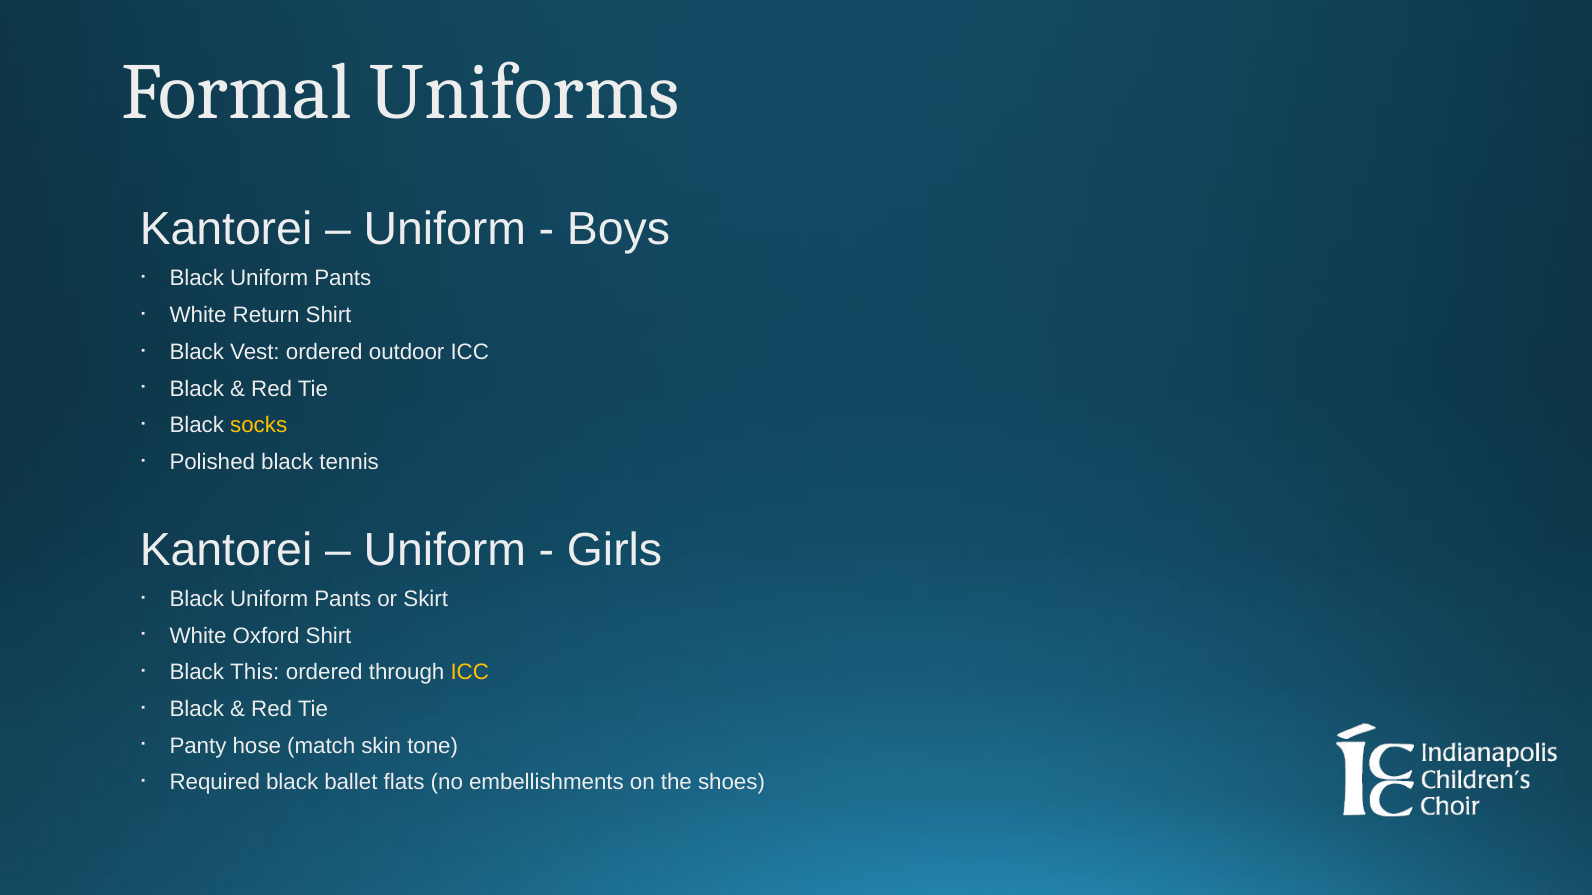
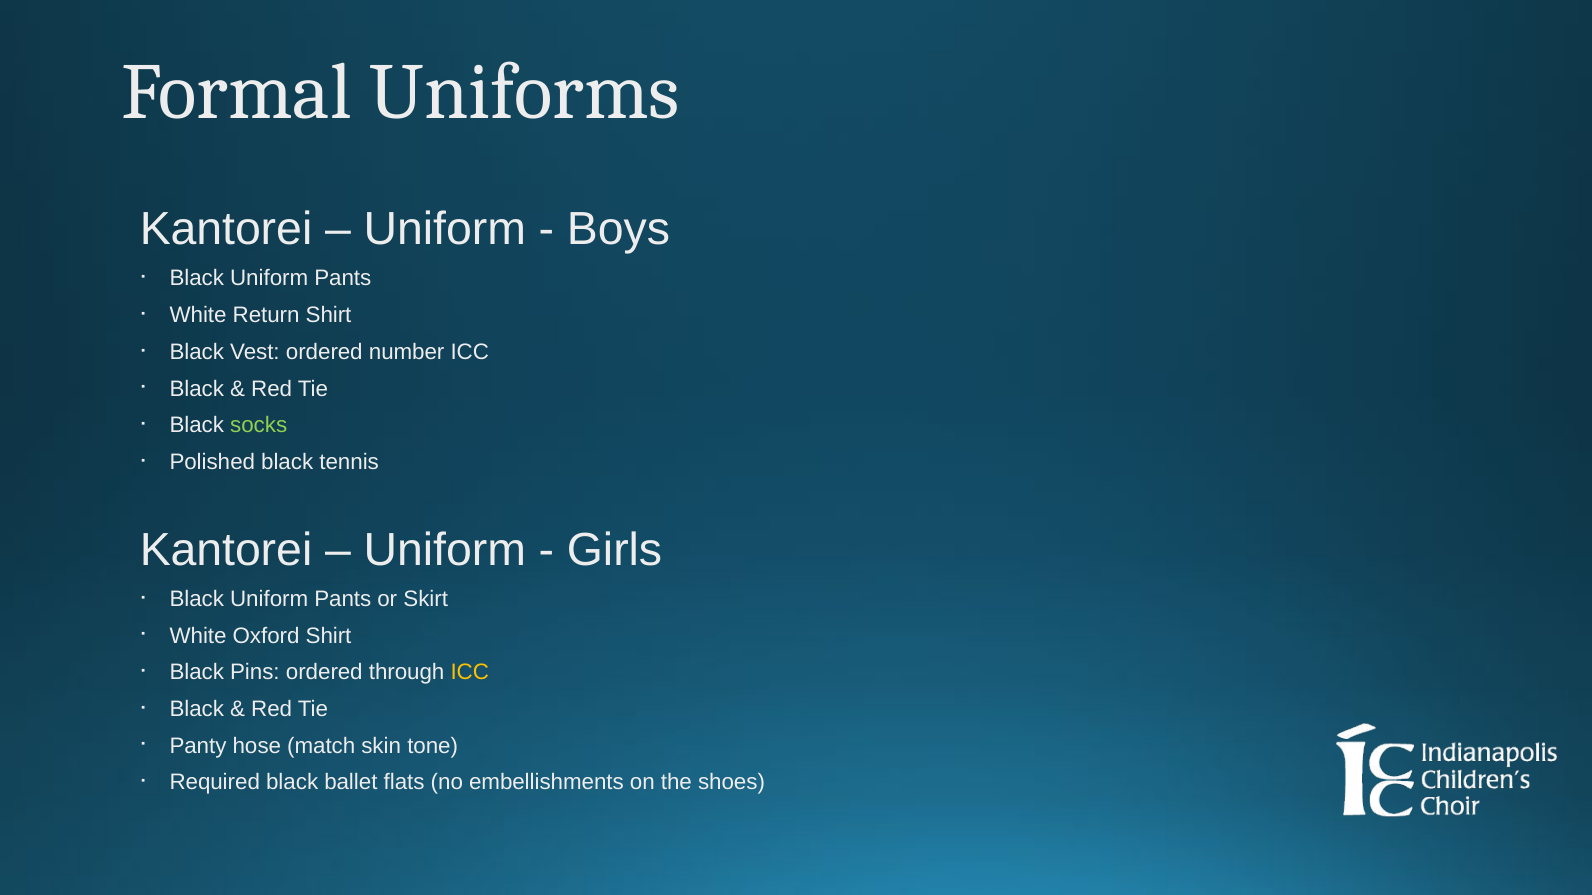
outdoor: outdoor -> number (407, 352)
socks colour: yellow -> light green (259, 426)
This: This -> Pins (255, 673)
